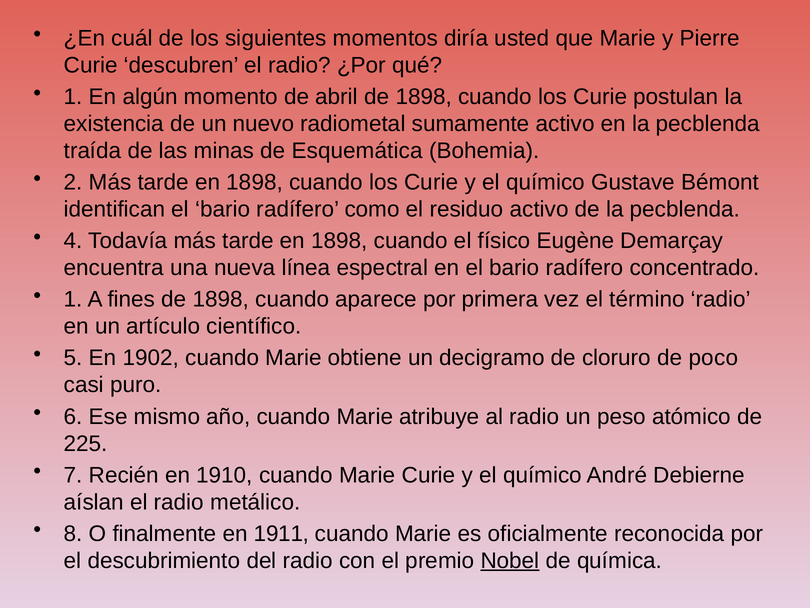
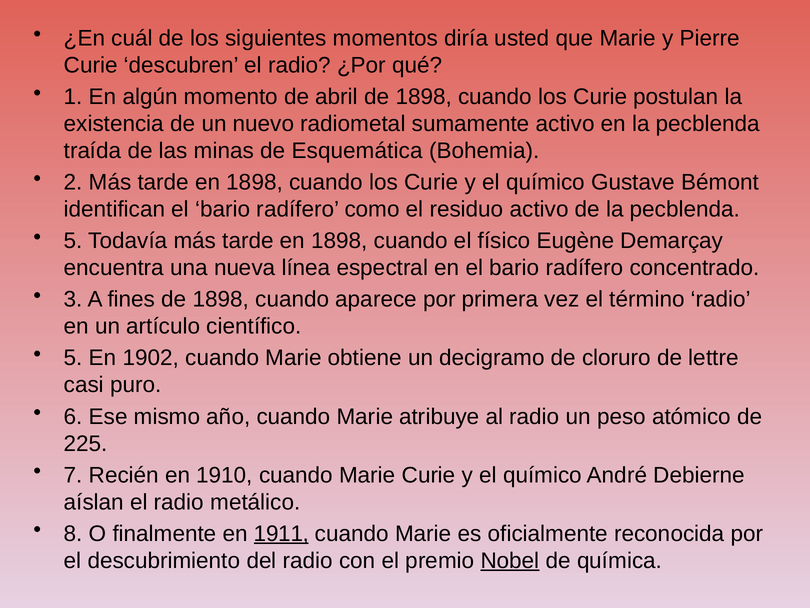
4: 4 -> 5 (73, 241)
1: 1 -> 3 (73, 299)
poco: poco -> lettre (714, 358)
1911 underline: none -> present (282, 533)
